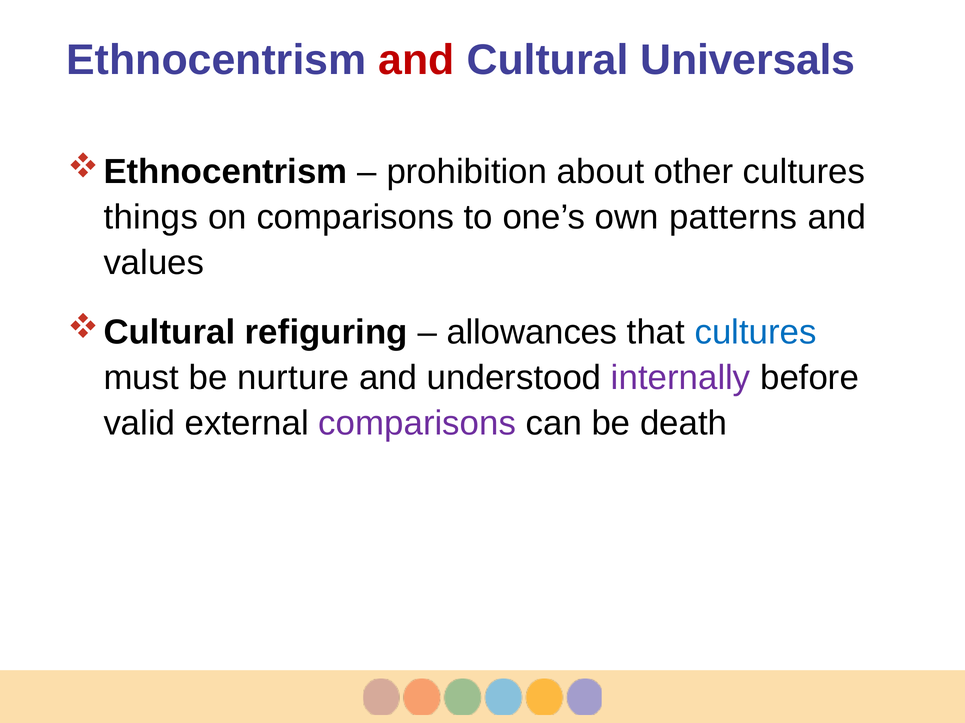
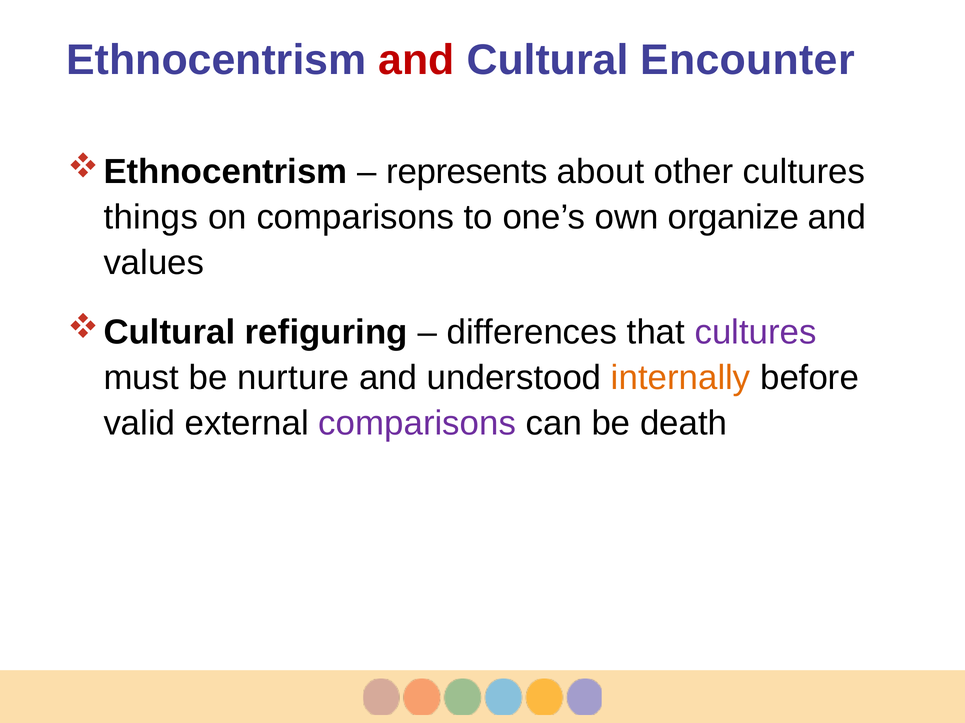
Universals: Universals -> Encounter (748, 60)
prohibition: prohibition -> represents (467, 172)
patterns: patterns -> organize (734, 217)
allowances: allowances -> differences (532, 333)
cultures colour: blue -> purple (756, 333)
internally colour: purple -> orange (681, 378)
